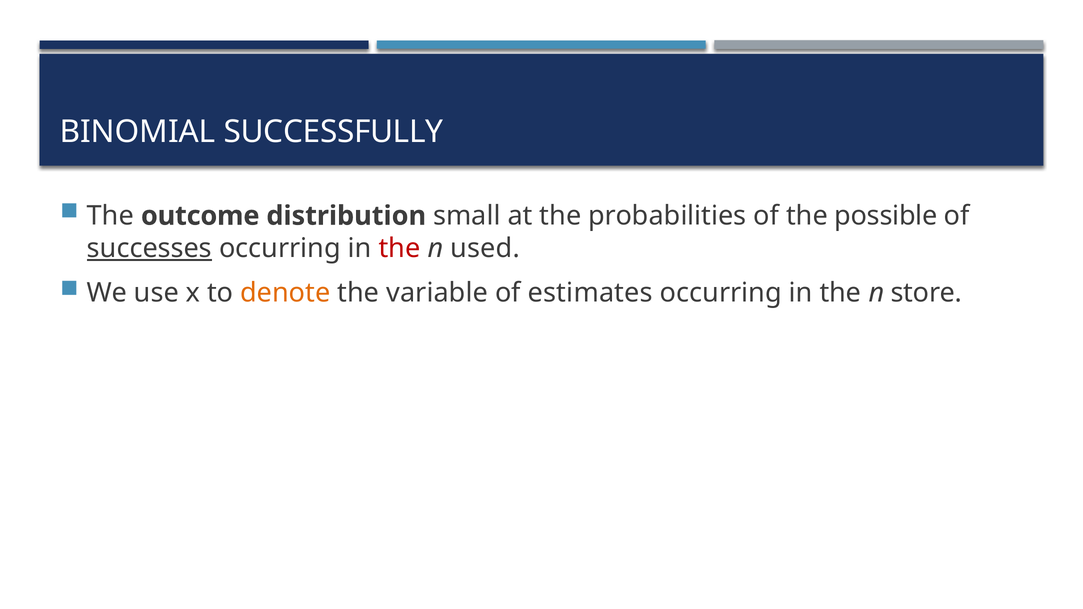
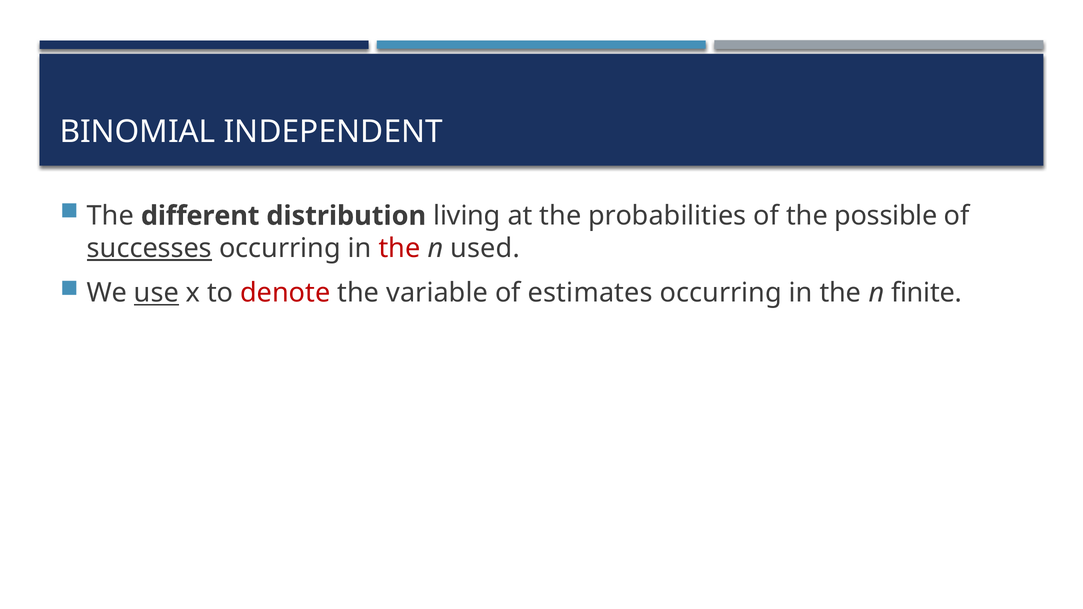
SUCCESSFULLY: SUCCESSFULLY -> INDEPENDENT (333, 132)
outcome: outcome -> different (200, 216)
small: small -> living (467, 216)
use underline: none -> present (156, 293)
denote colour: orange -> red (285, 293)
store: store -> finite (926, 293)
